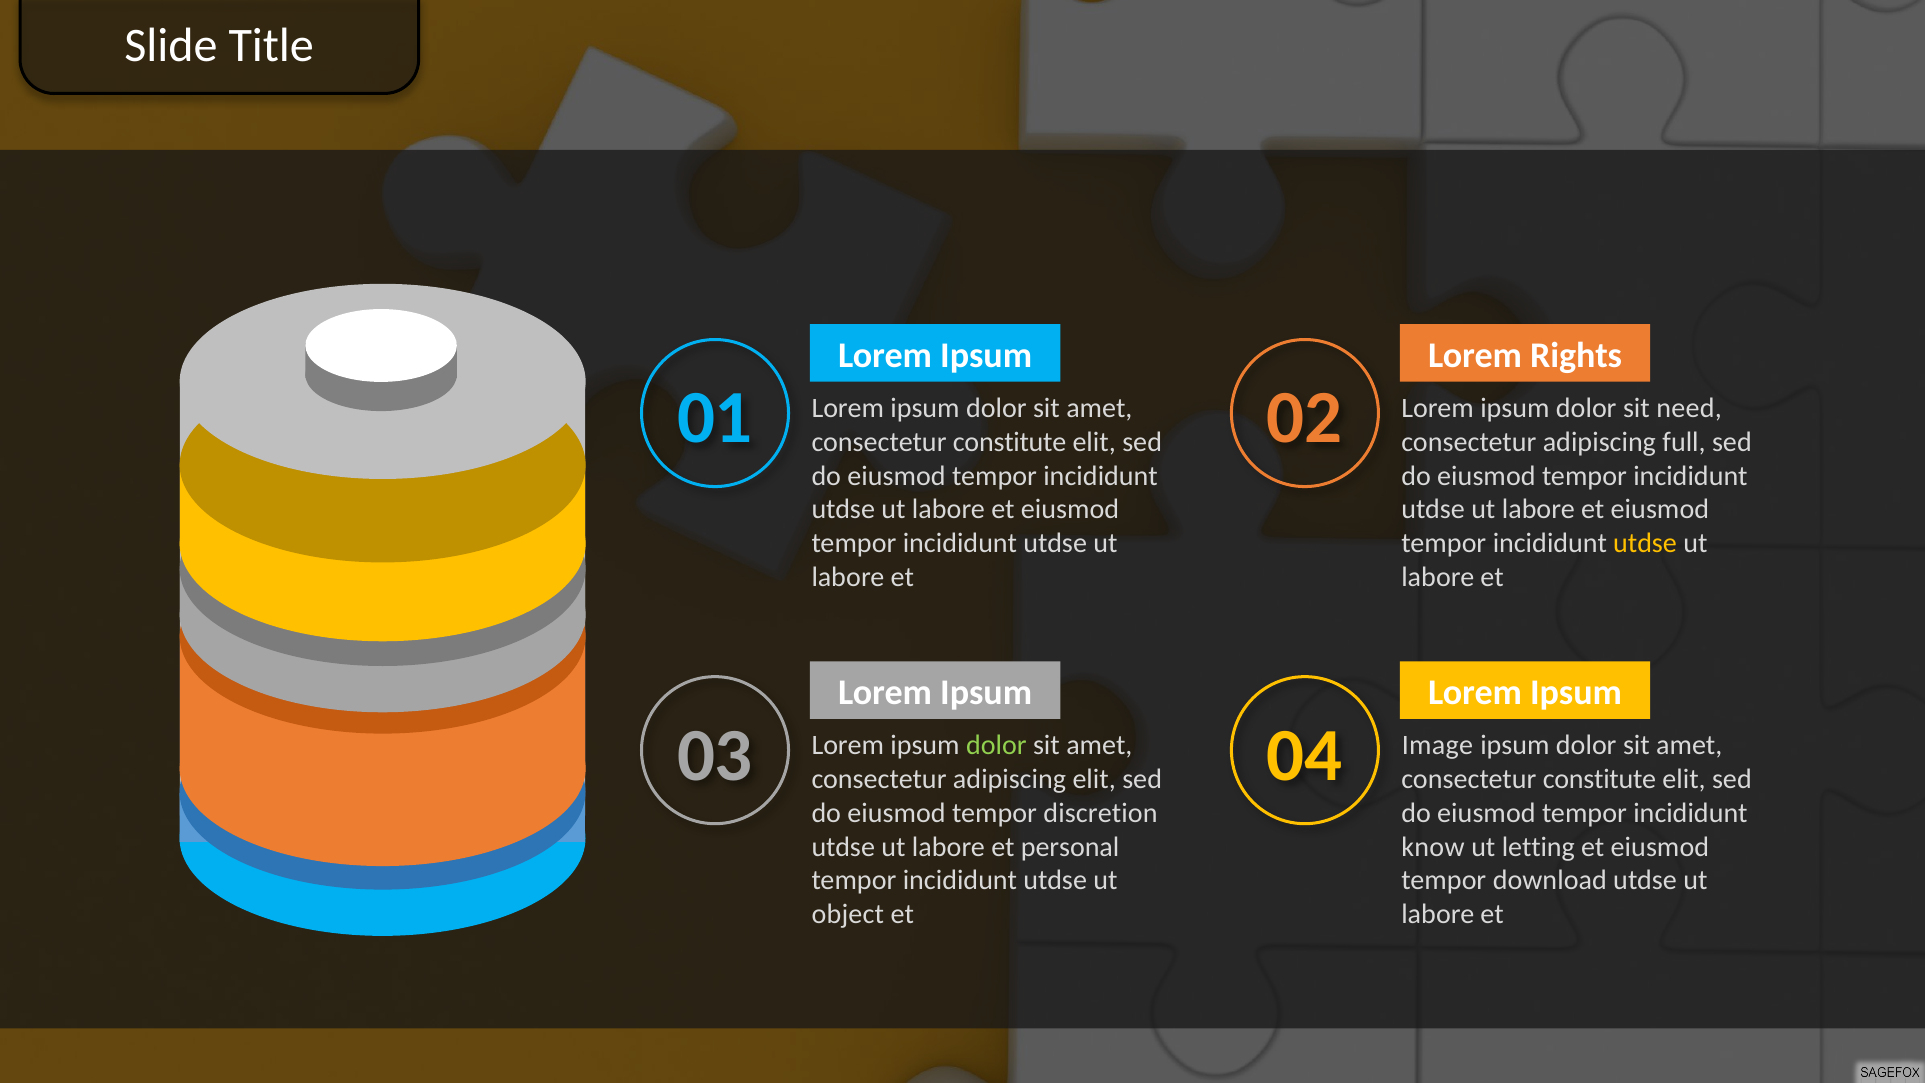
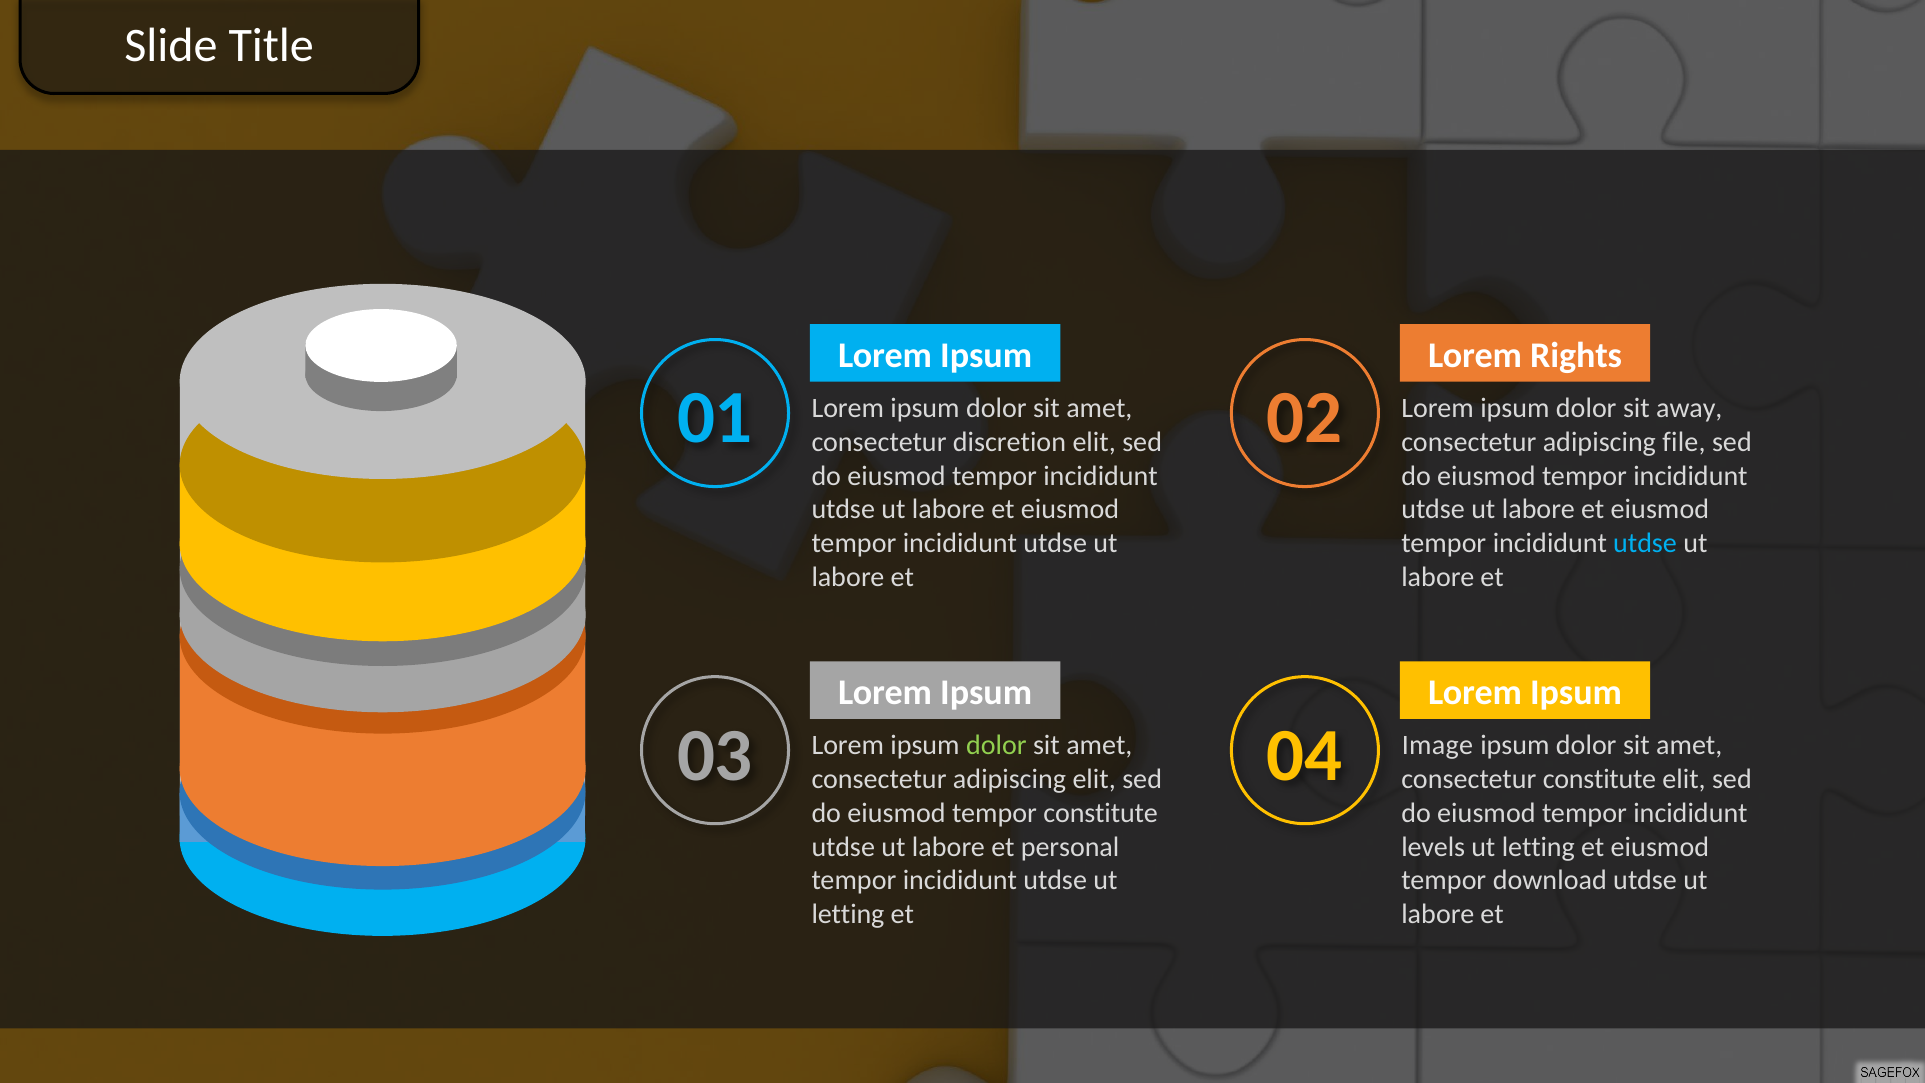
need: need -> away (1689, 408)
constitute: constitute -> discretion (1009, 442)
full: full -> file (1684, 442)
utdse colour: yellow -> light blue (1645, 543)
tempor discretion: discretion -> constitute (1101, 813)
know: know -> levels (1433, 847)
object: object -> letting (848, 914)
